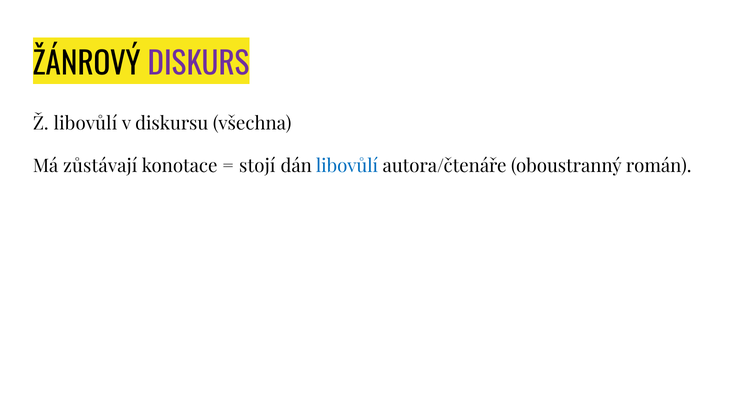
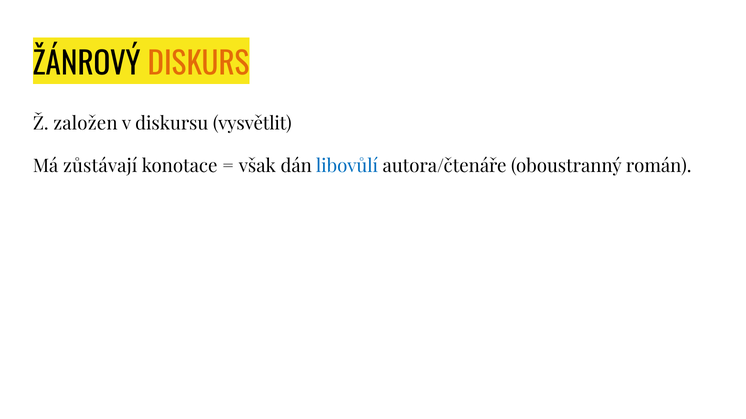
DISKURS colour: purple -> orange (199, 65)
Ž libovůlí: libovůlí -> založen (85, 124)
všechna: všechna -> vysvětlit (252, 124)
stojí: stojí -> však (257, 166)
